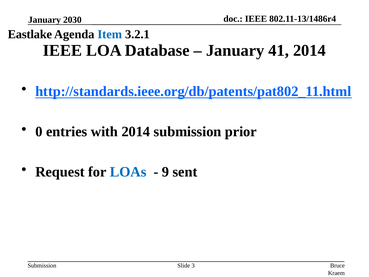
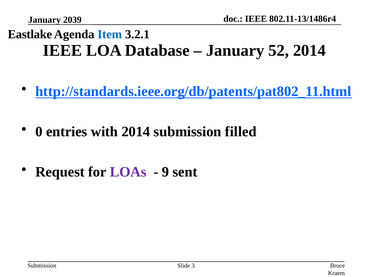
2030: 2030 -> 2039 (72, 20)
41: 41 -> 52 (279, 50)
prior: prior -> filled (241, 132)
LOAs colour: blue -> purple (128, 172)
